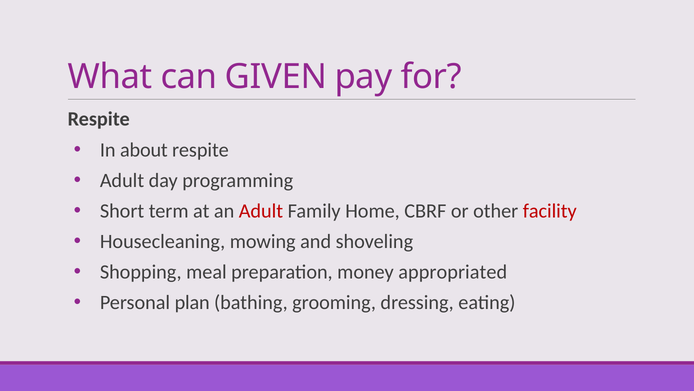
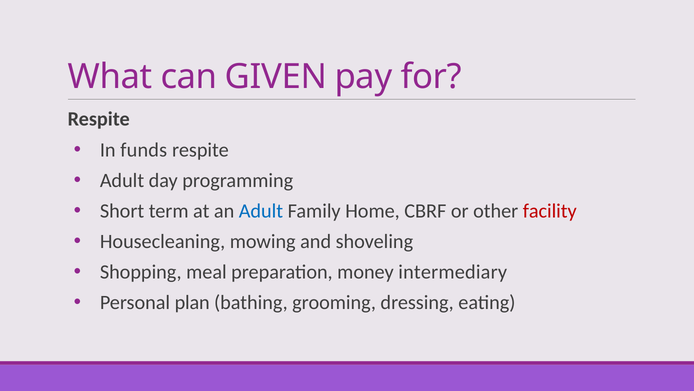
about: about -> funds (144, 150)
Adult colour: red -> blue (261, 211)
appropriated: appropriated -> intermediary (453, 272)
